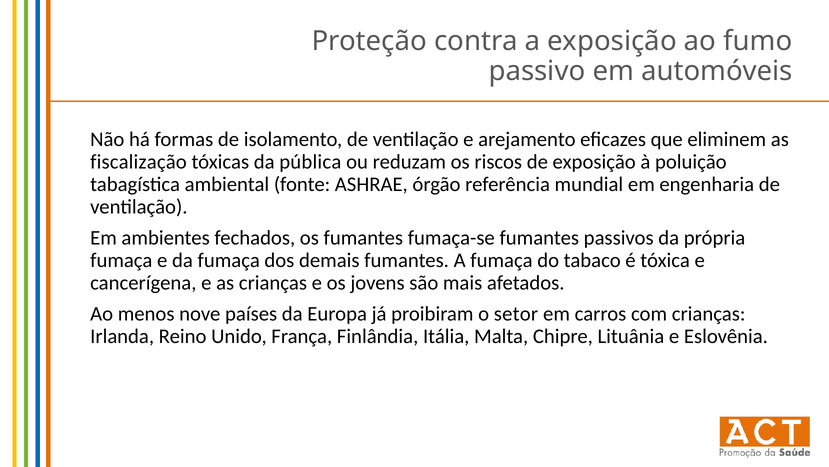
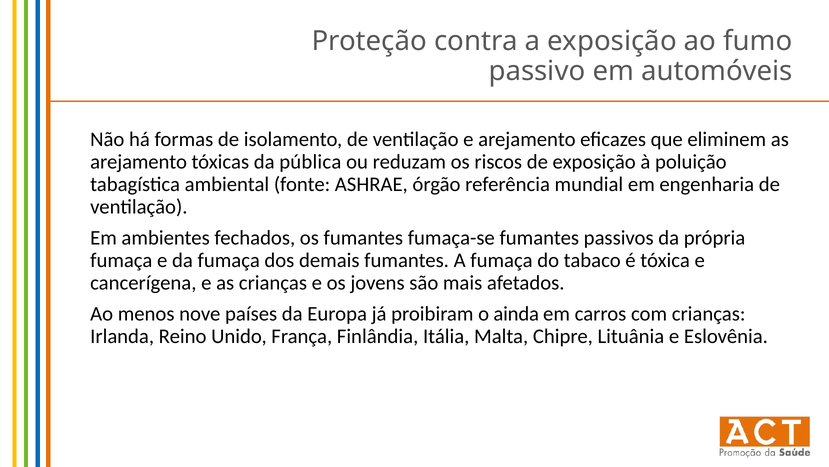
fiscalização: fiscalização -> arejamento (139, 162)
setor: setor -> ainda (516, 313)
